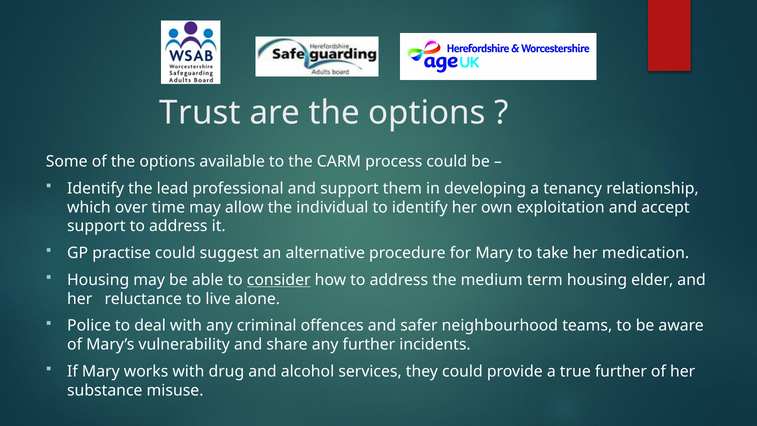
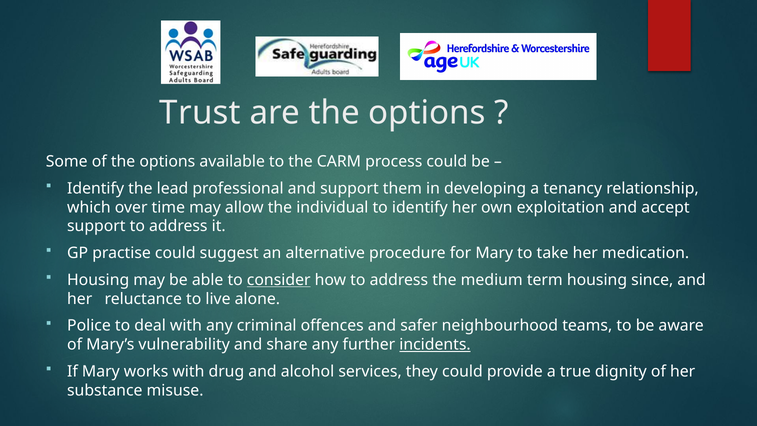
elder: elder -> since (652, 280)
incidents underline: none -> present (435, 345)
true further: further -> dignity (621, 371)
